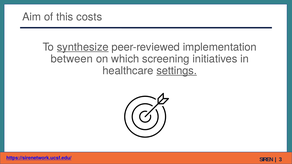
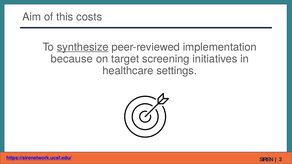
between: between -> because (72, 59)
which: which -> target (125, 59)
settings underline: present -> none (177, 71)
